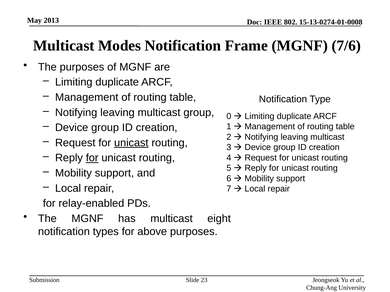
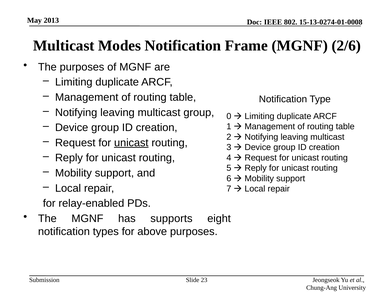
7/6: 7/6 -> 2/6 (346, 46)
for underline: present -> none (92, 158)
has multicast: multicast -> supports (171, 219)
